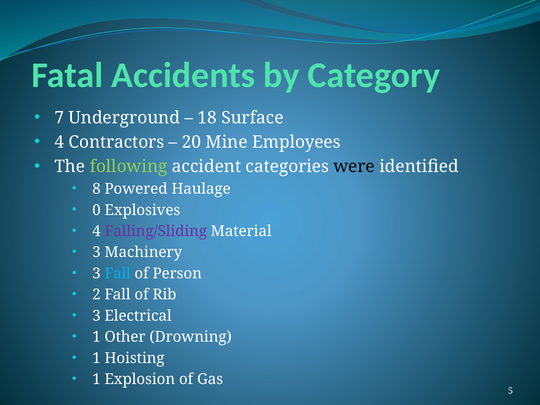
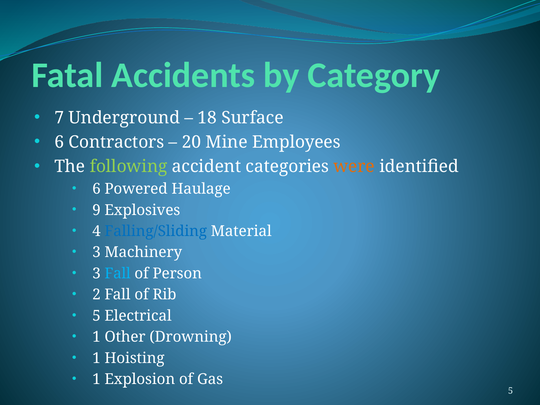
4: 4 -> 6 (59, 142)
were colour: black -> orange (354, 167)
8: 8 -> 6 (96, 189)
0: 0 -> 9 (96, 210)
Falling/Sliding colour: purple -> blue (156, 231)
3: 3 -> 5 (96, 316)
